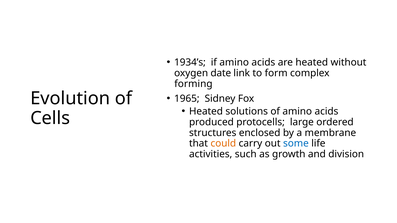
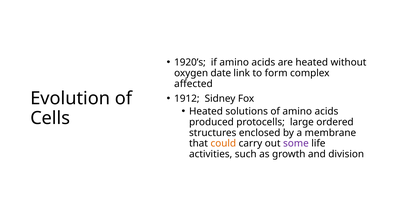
1934’s: 1934’s -> 1920’s (190, 62)
forming: forming -> affected (193, 84)
1965: 1965 -> 1912 (187, 99)
some colour: blue -> purple (296, 144)
